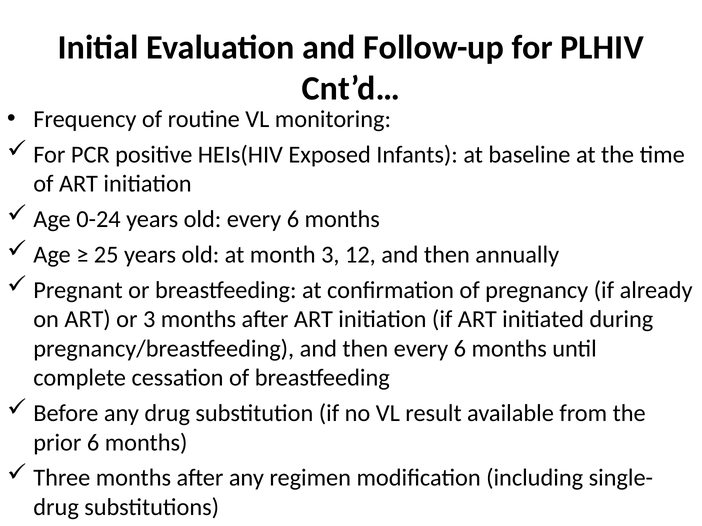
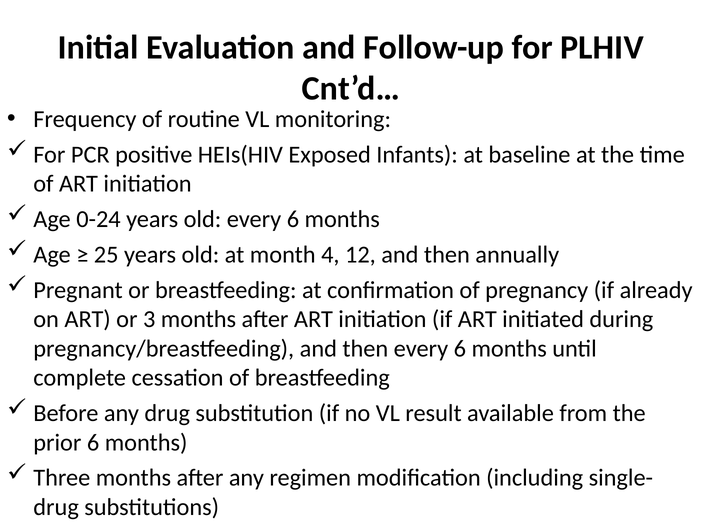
month 3: 3 -> 4 (330, 255)
